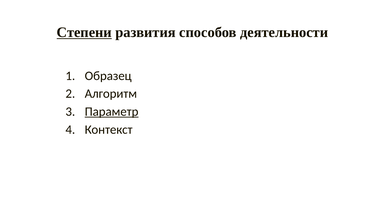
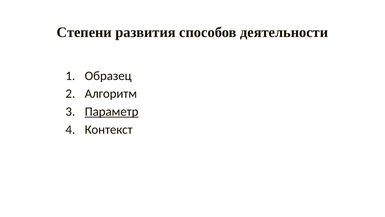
Степени underline: present -> none (84, 32)
